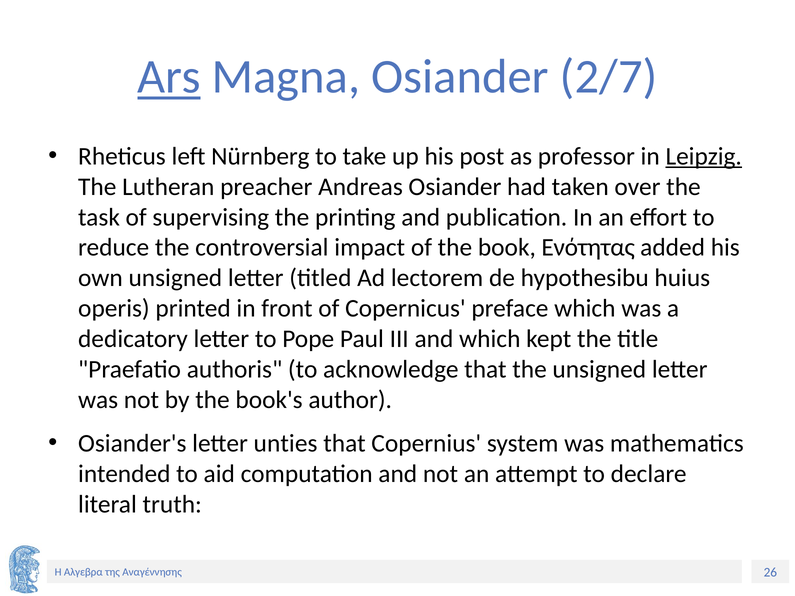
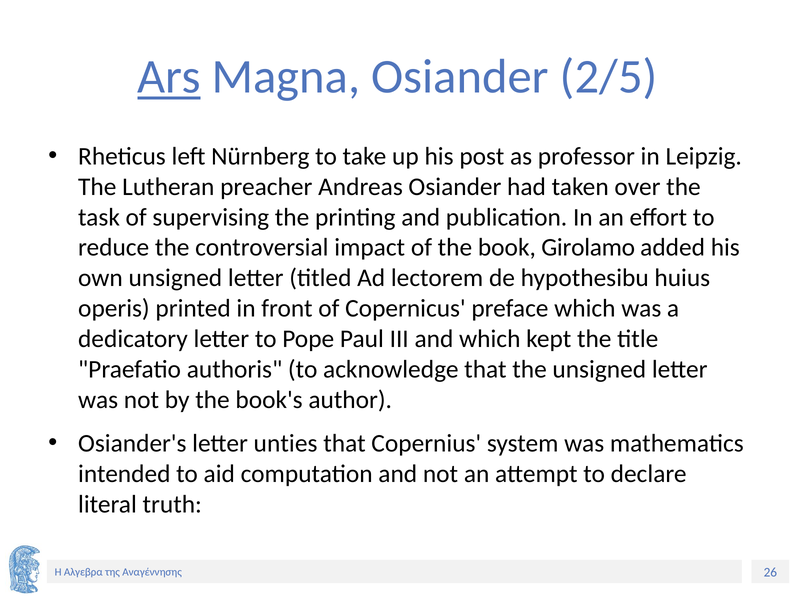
2/7: 2/7 -> 2/5 (609, 77)
Leipzig underline: present -> none (704, 156)
Ενότητας: Ενότητας -> Girolamo (588, 248)
